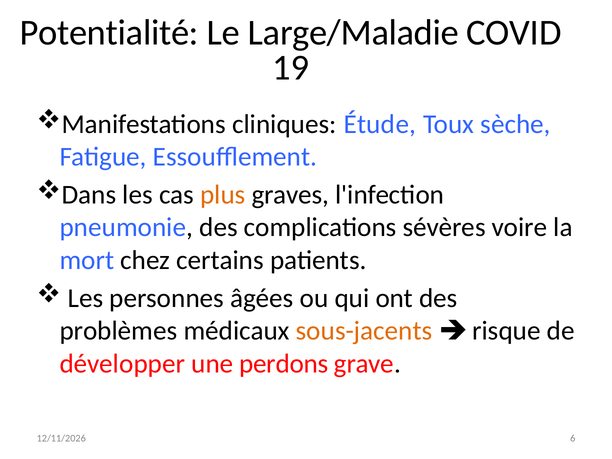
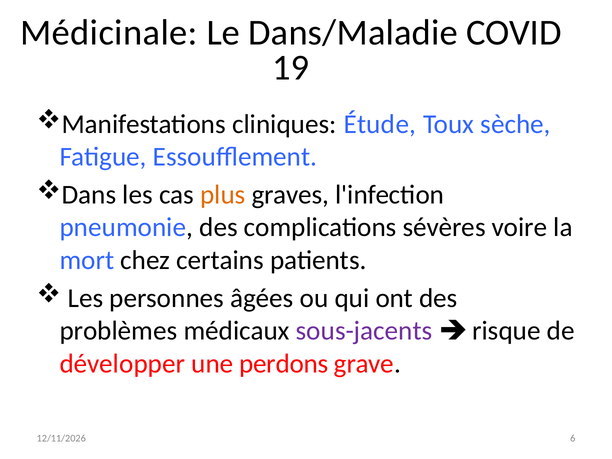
Potentialité: Potentialité -> Médicinale (109, 33)
Large/Maladie: Large/Maladie -> Dans/Maladie (353, 33)
sous-jacents colour: orange -> purple (364, 331)
